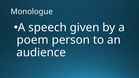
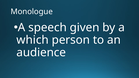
poem: poem -> which (33, 40)
